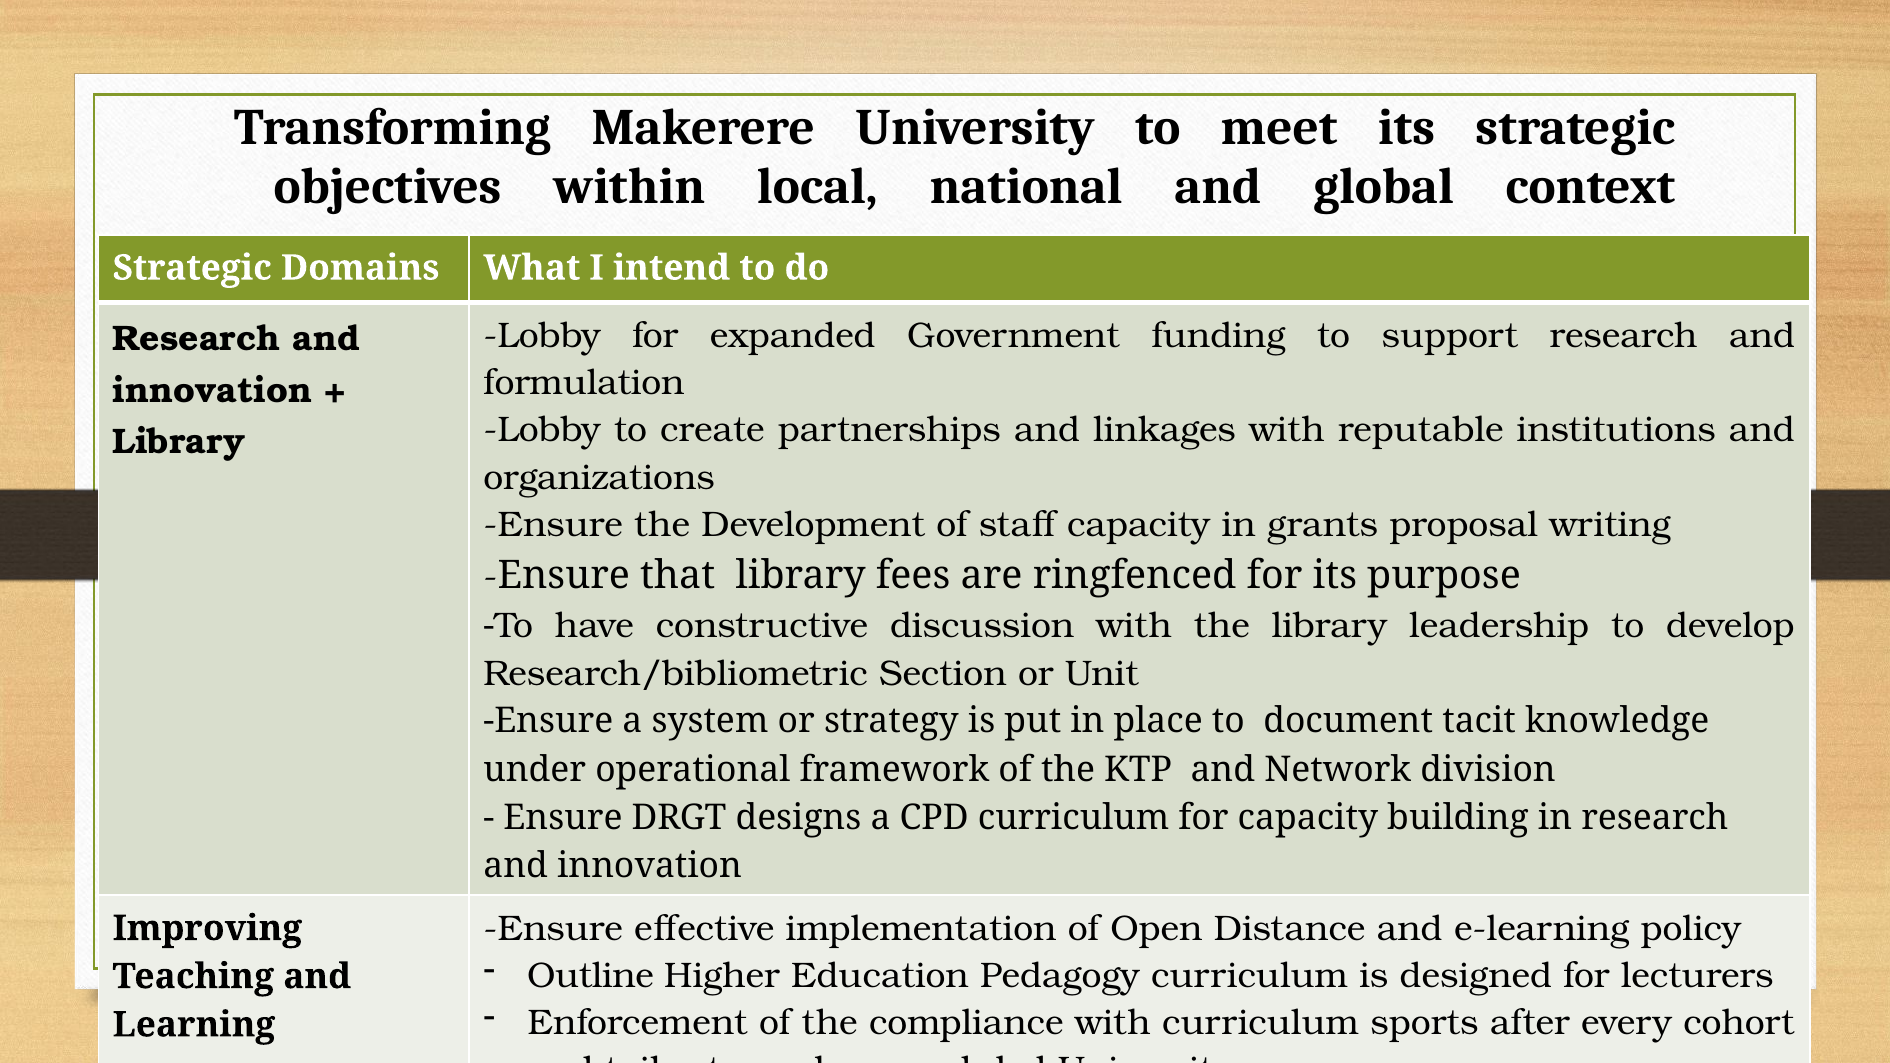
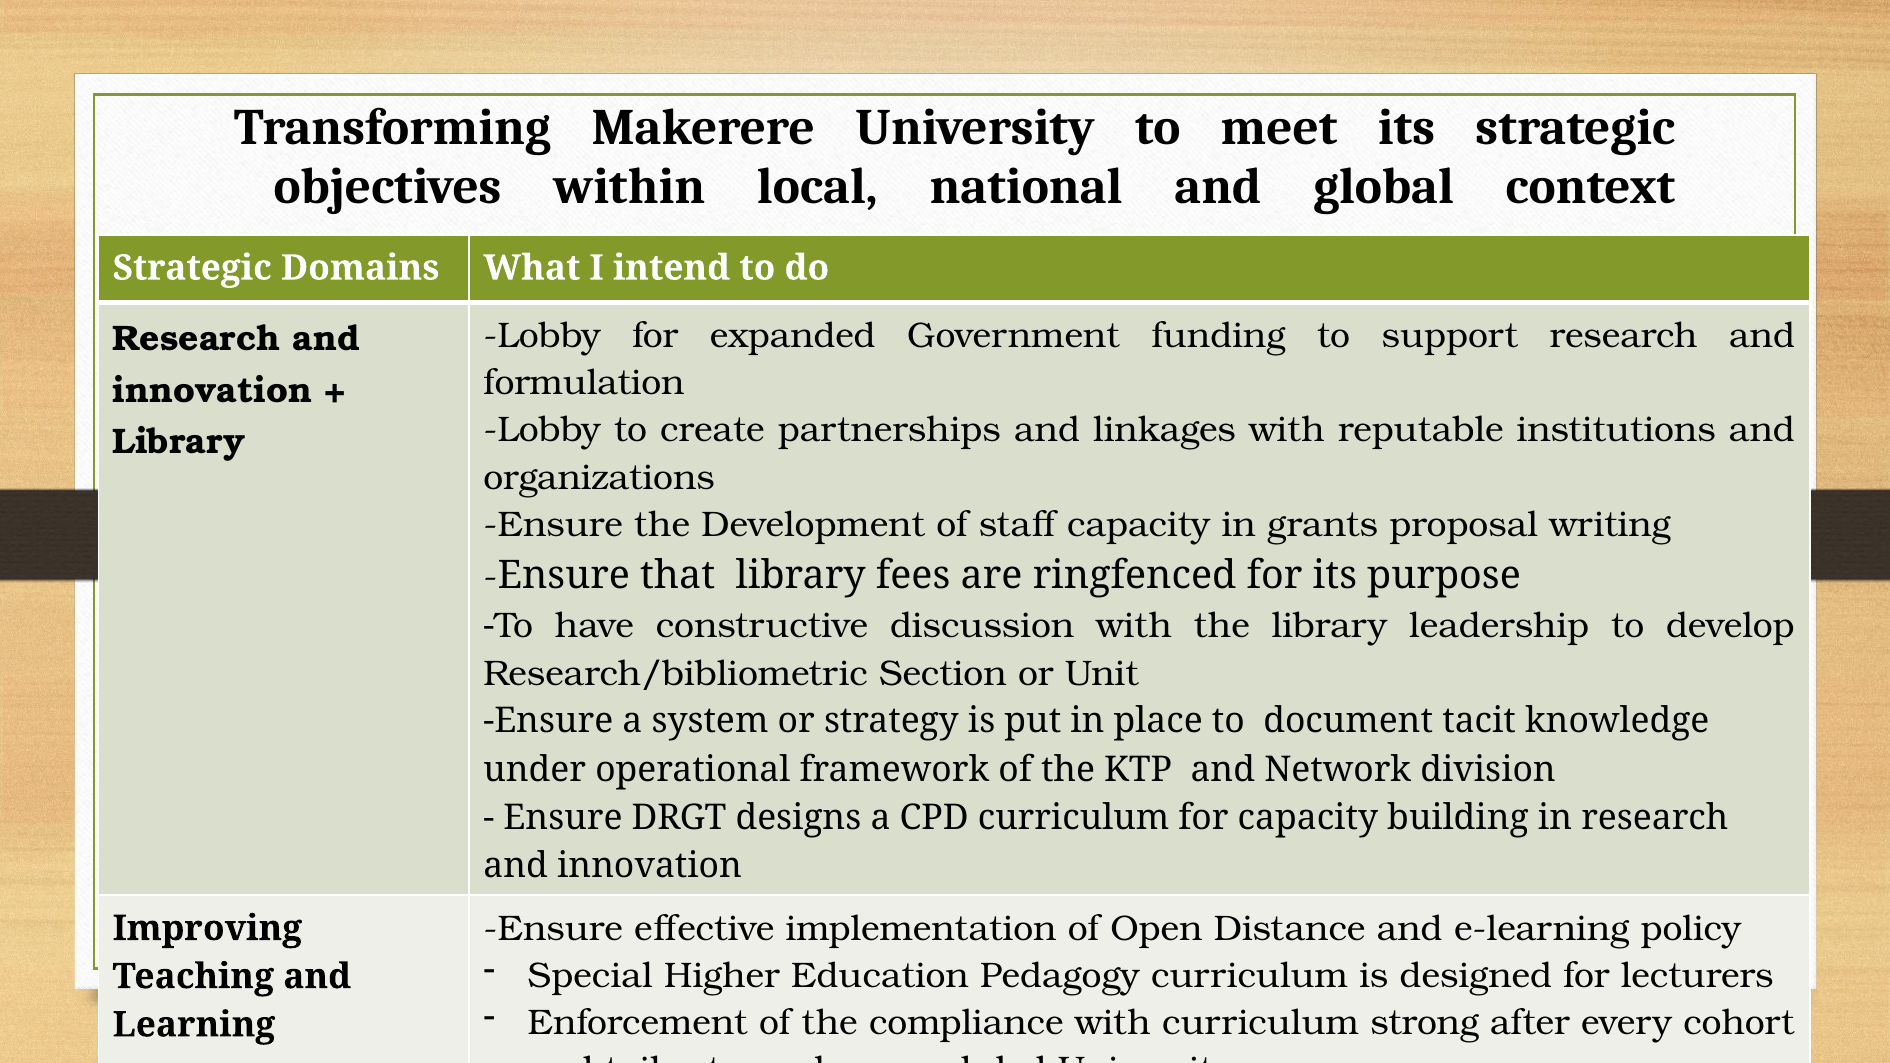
Outline: Outline -> Special (590, 976)
sports: sports -> strong (1425, 1023)
